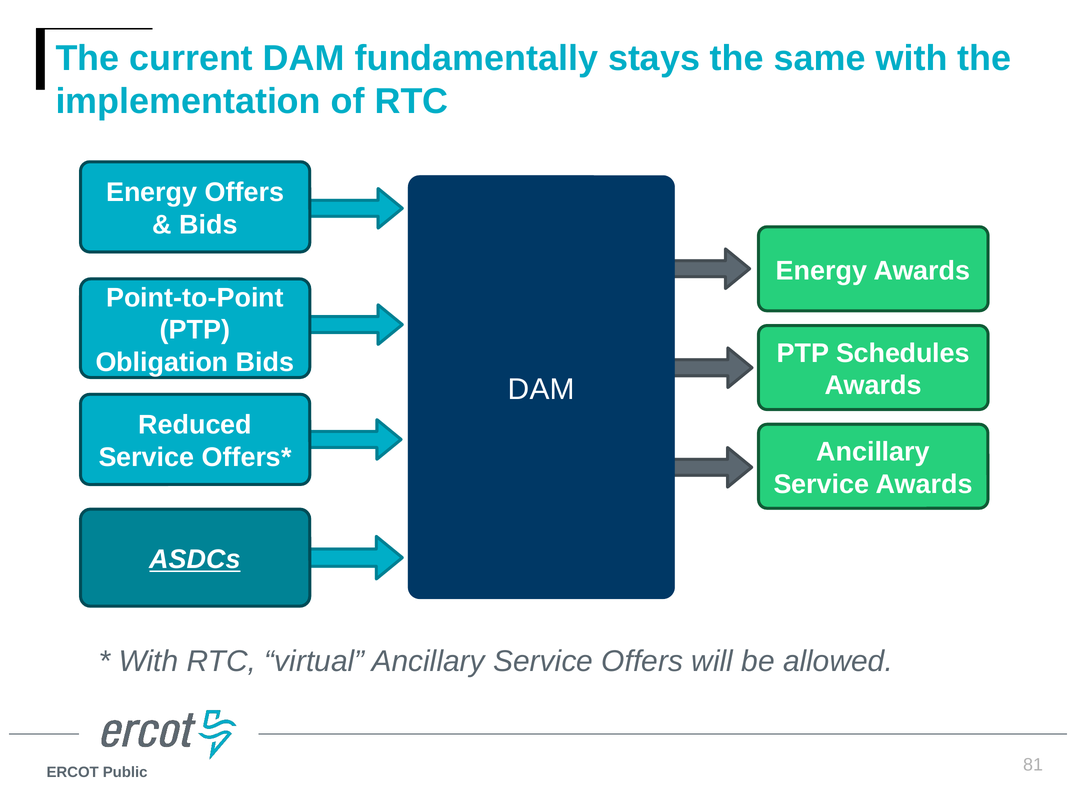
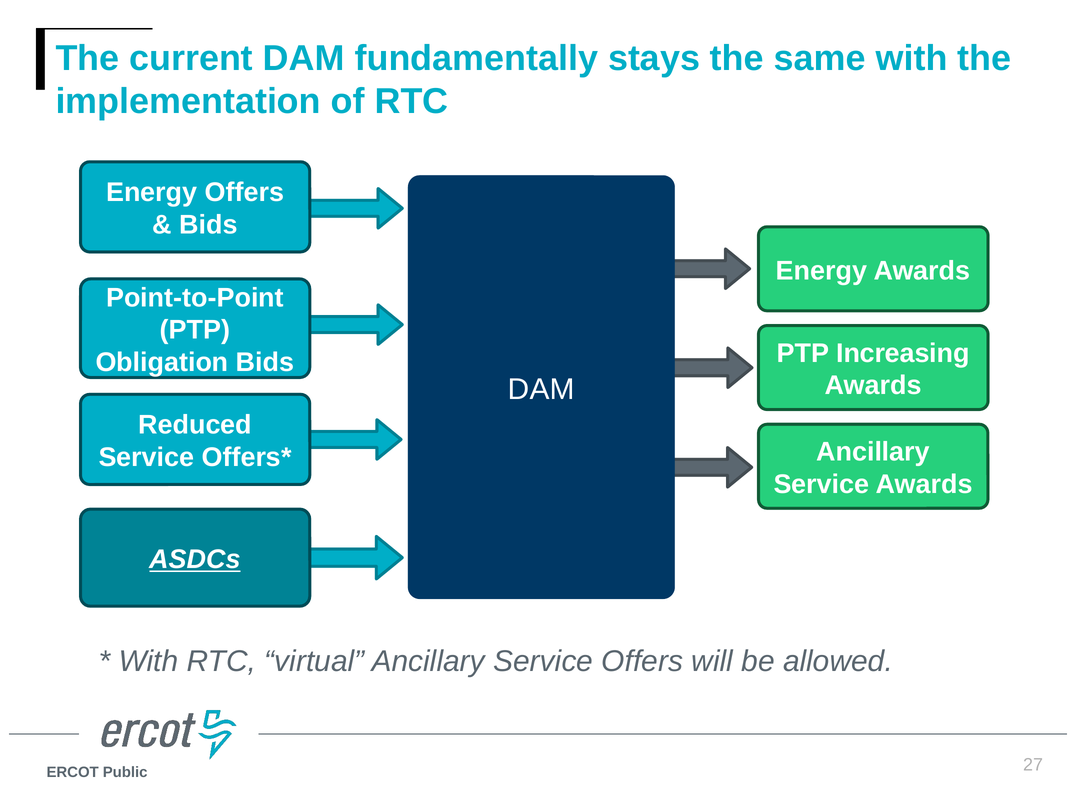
Schedules: Schedules -> Increasing (903, 353)
81: 81 -> 27 (1033, 764)
